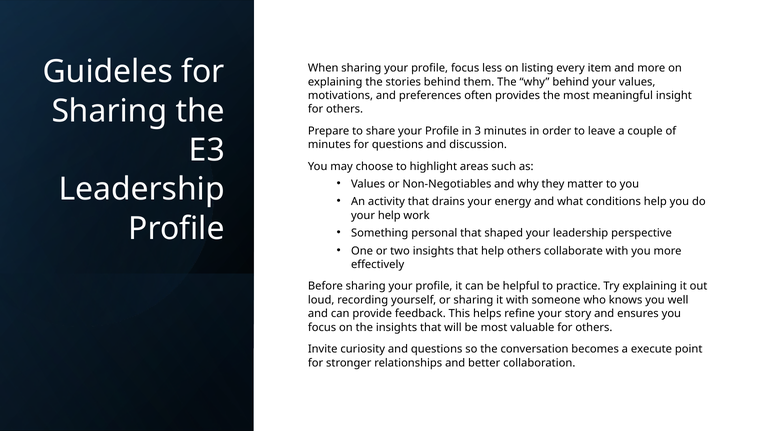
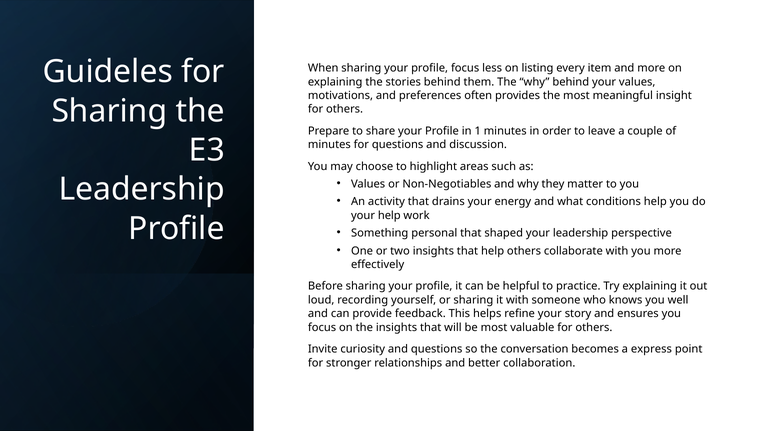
3: 3 -> 1 (478, 131)
execute: execute -> express (651, 349)
